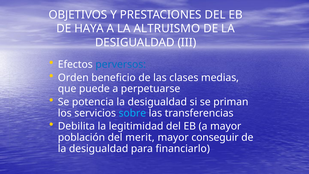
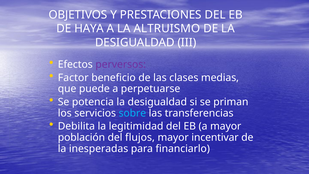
perversos colour: blue -> purple (121, 64)
Orden: Orden -> Factor (73, 78)
merit: merit -> flujos (140, 137)
conseguir: conseguir -> incentivar (215, 137)
desigualdad: desigualdad -> inesperadas (99, 148)
